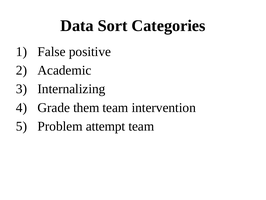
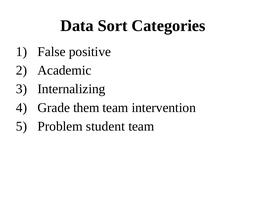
attempt: attempt -> student (105, 126)
